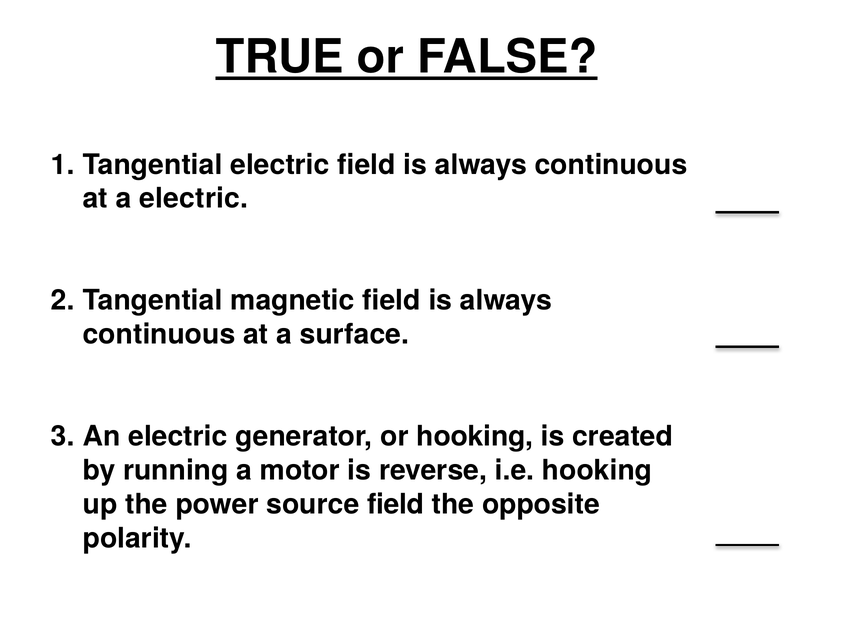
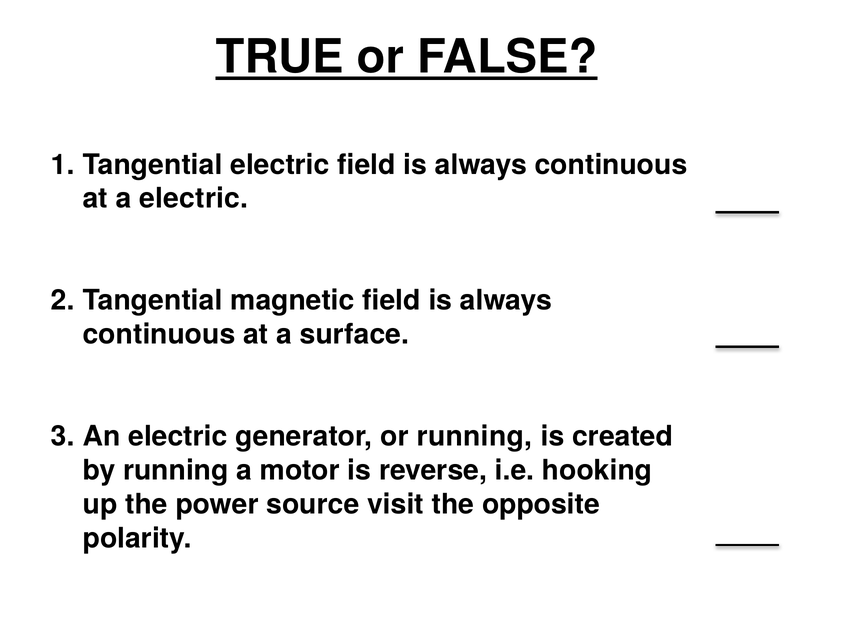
or hooking: hooking -> running (475, 437)
source field: field -> visit (395, 505)
